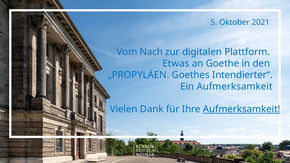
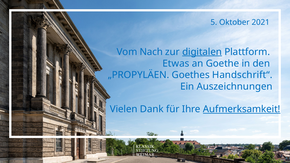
digitalen underline: none -> present (202, 52)
Intendierter“: Intendierter“ -> Handschrift“ (242, 75)
Ein Aufmerksamkeit: Aufmerksamkeit -> Auszeichnungen (235, 87)
